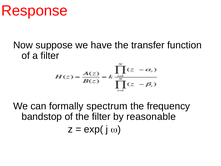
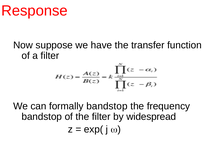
formally spectrum: spectrum -> bandstop (107, 106)
reasonable: reasonable -> widespread (151, 117)
